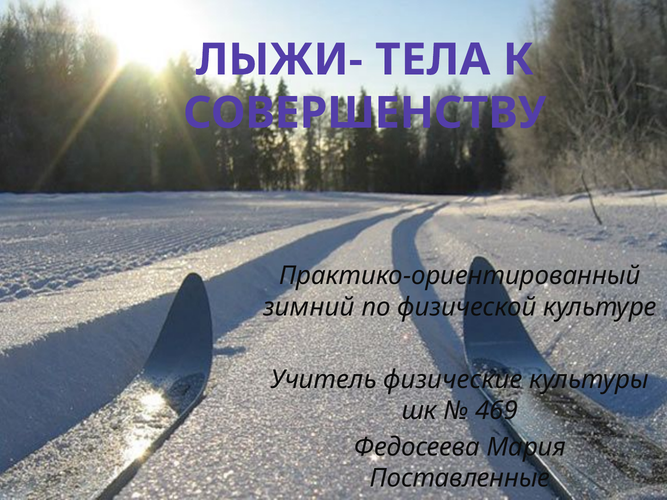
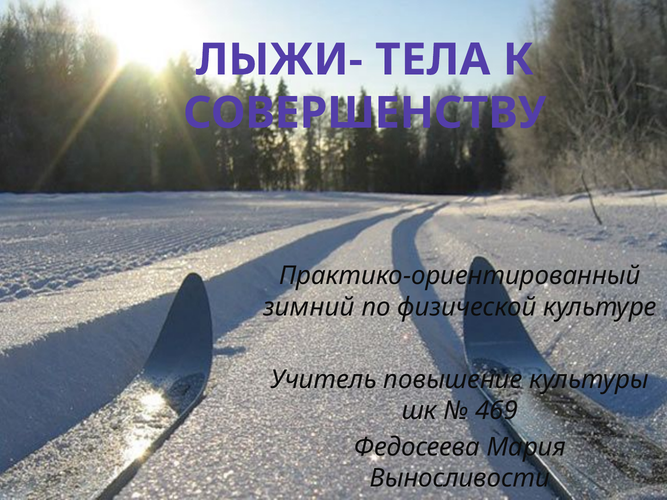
физические: физические -> повышение (453, 380)
Поставленные: Поставленные -> Выносливости (460, 479)
